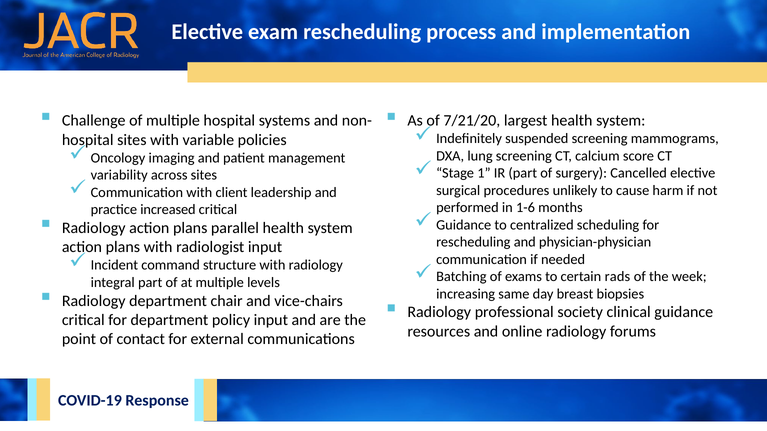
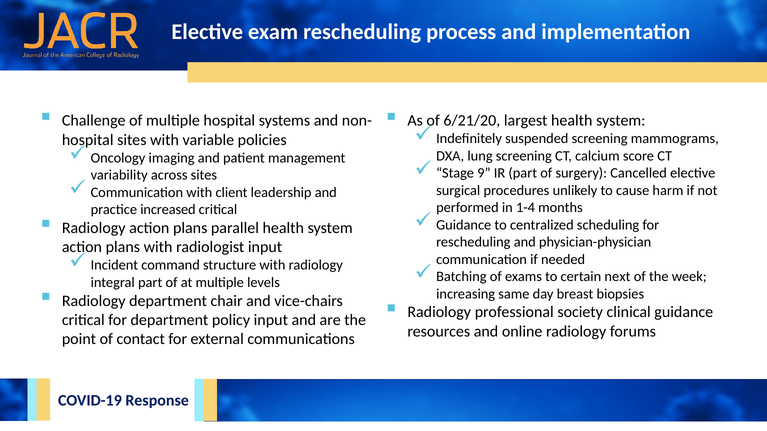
7/21/20: 7/21/20 -> 6/21/20 (472, 121)
1: 1 -> 9 (484, 173)
1-6: 1-6 -> 1-4 (526, 208)
rads: rads -> next (617, 277)
